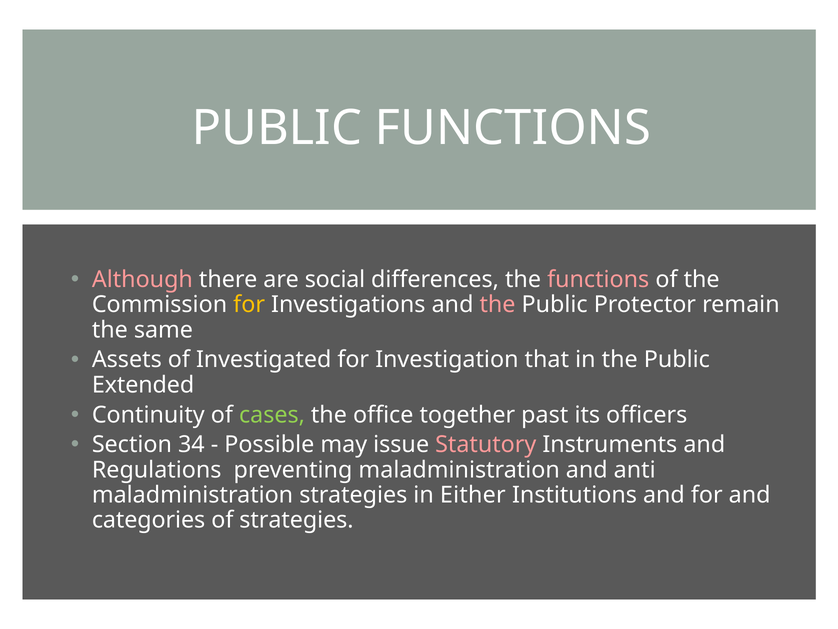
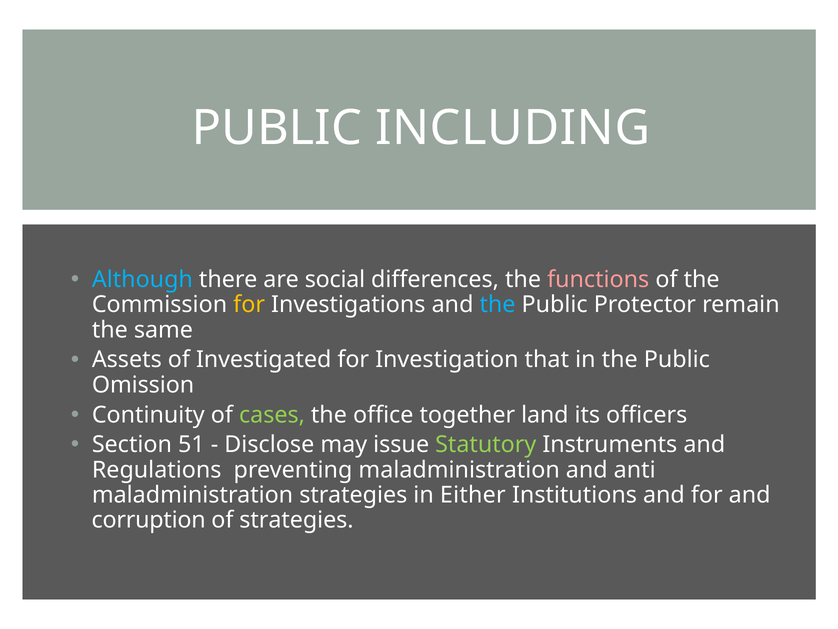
PUBLIC FUNCTIONS: FUNCTIONS -> INCLUDING (513, 128)
Although colour: pink -> light blue (142, 279)
the colour: pink -> light blue (497, 305)
Extended: Extended -> Omission (143, 385)
past: past -> land (545, 415)
34: 34 -> 51 (191, 444)
Possible: Possible -> Disclose (269, 444)
Statutory colour: pink -> light green (486, 444)
categories: categories -> corruption (149, 520)
